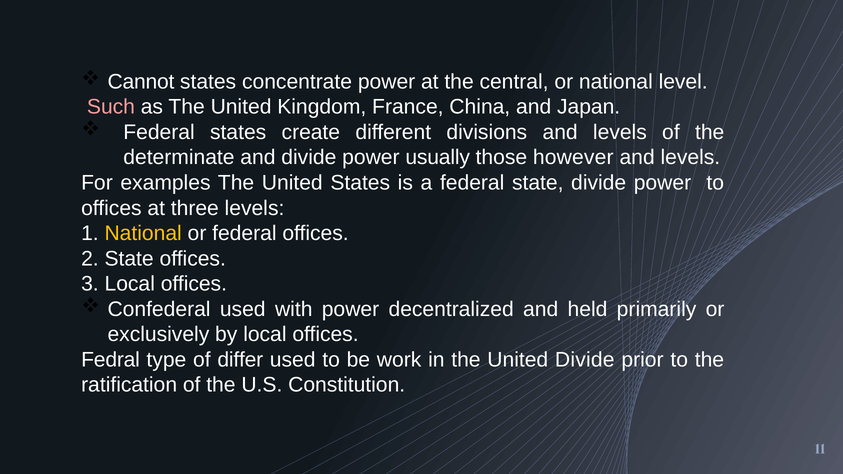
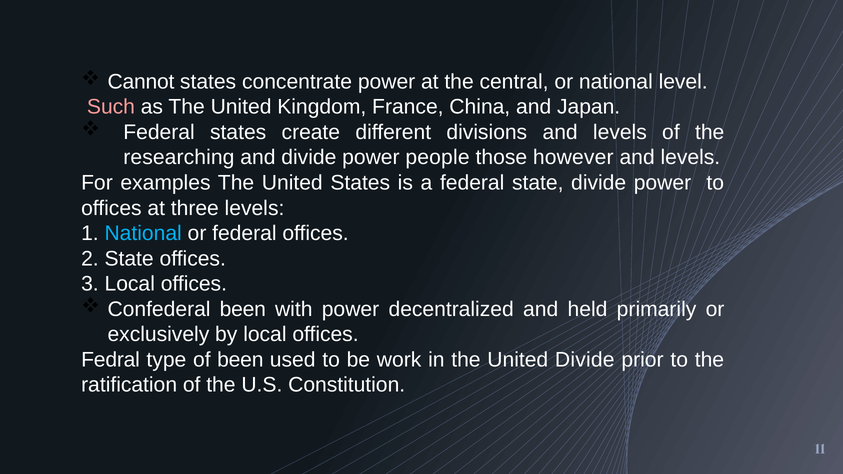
determinate: determinate -> researching (179, 158)
usually: usually -> people (438, 158)
National colour: yellow -> light blue (143, 233)
Confederal used: used -> been (243, 309)
of differ: differ -> been (240, 360)
